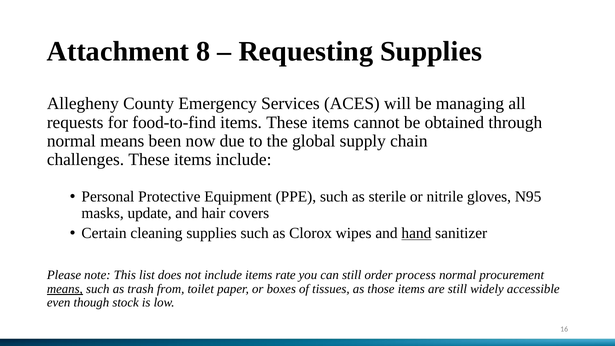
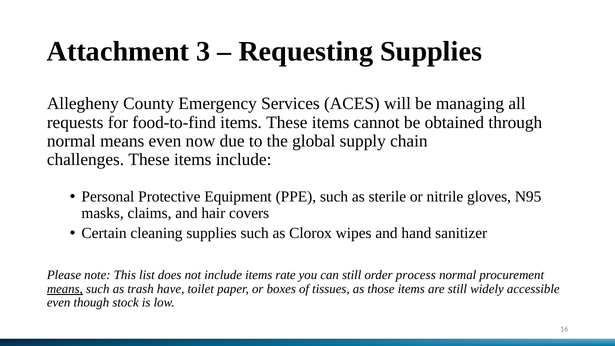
8: 8 -> 3 (203, 52)
means been: been -> even (165, 141)
update: update -> claims (150, 213)
hand underline: present -> none (416, 233)
from: from -> have (171, 289)
